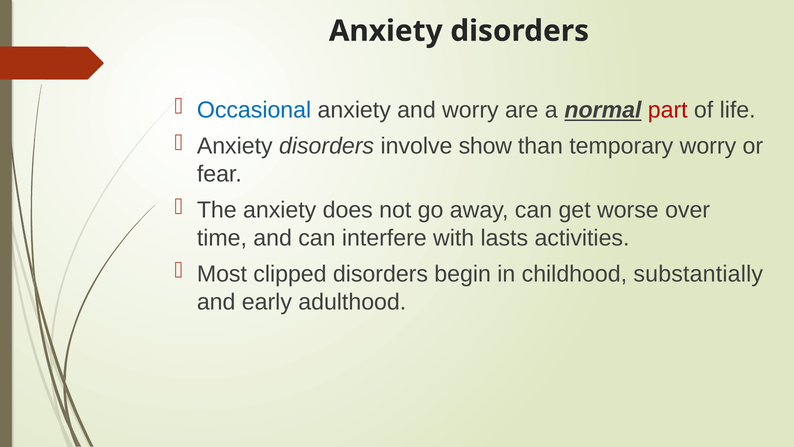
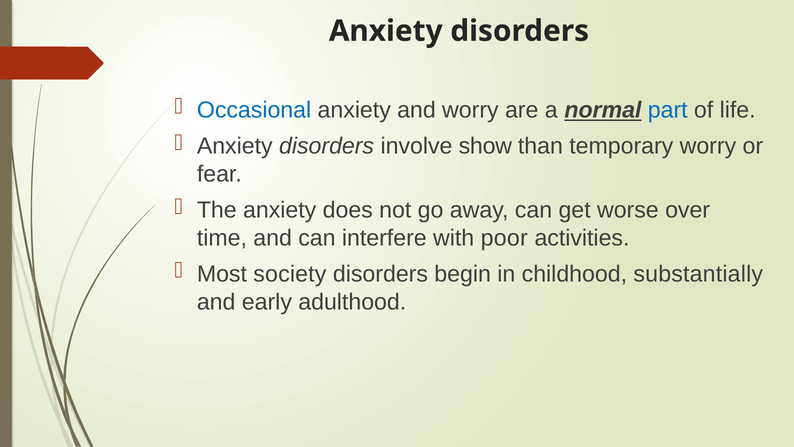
part colour: red -> blue (668, 110)
lasts: lasts -> poor (504, 238)
clipped: clipped -> society (290, 274)
